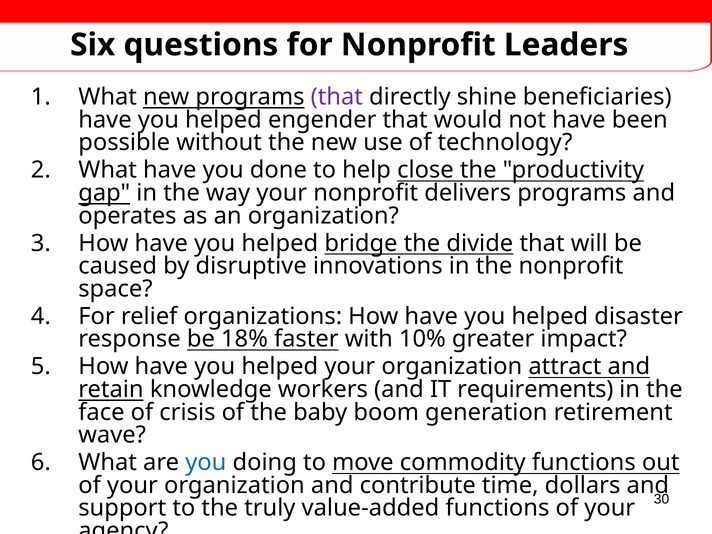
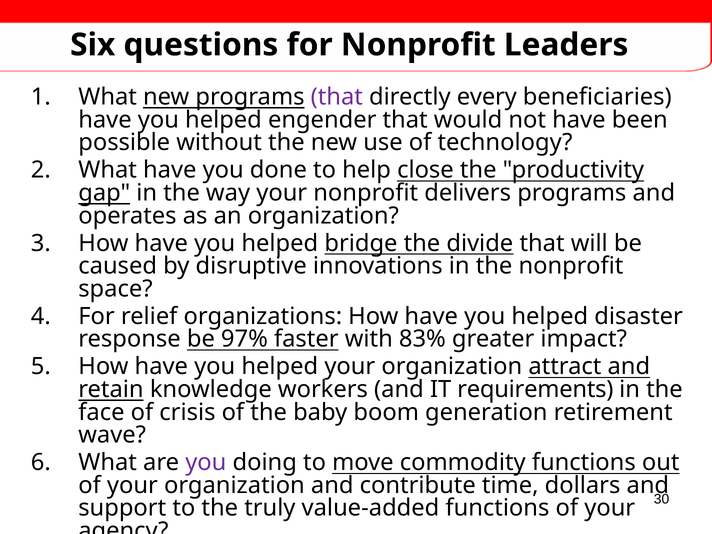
shine: shine -> every (487, 97)
18%: 18% -> 97% (244, 339)
10%: 10% -> 83% (422, 339)
you colour: blue -> purple (206, 463)
